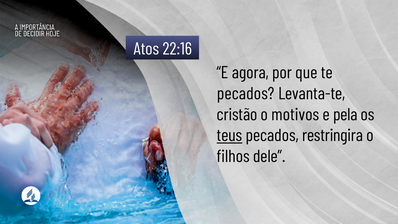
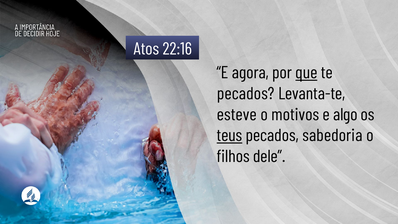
que underline: none -> present (306, 73)
cristão: cristão -> esteve (237, 114)
pela: pela -> algo (345, 114)
restringira: restringira -> sabedoria (332, 135)
